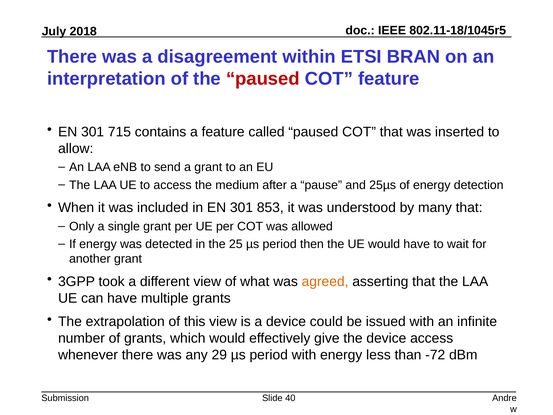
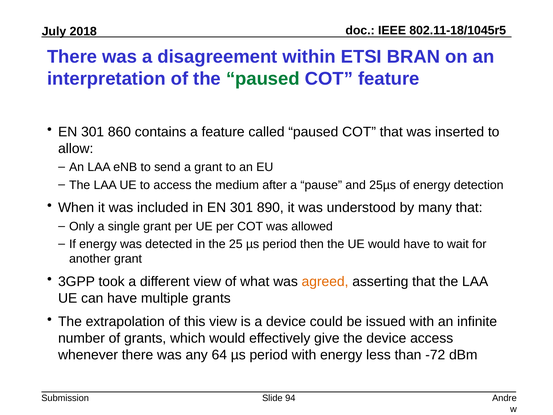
paused colour: red -> green (263, 79)
715: 715 -> 860 (119, 132)
853: 853 -> 890 (270, 208)
29: 29 -> 64 (219, 355)
40: 40 -> 94 (290, 398)
